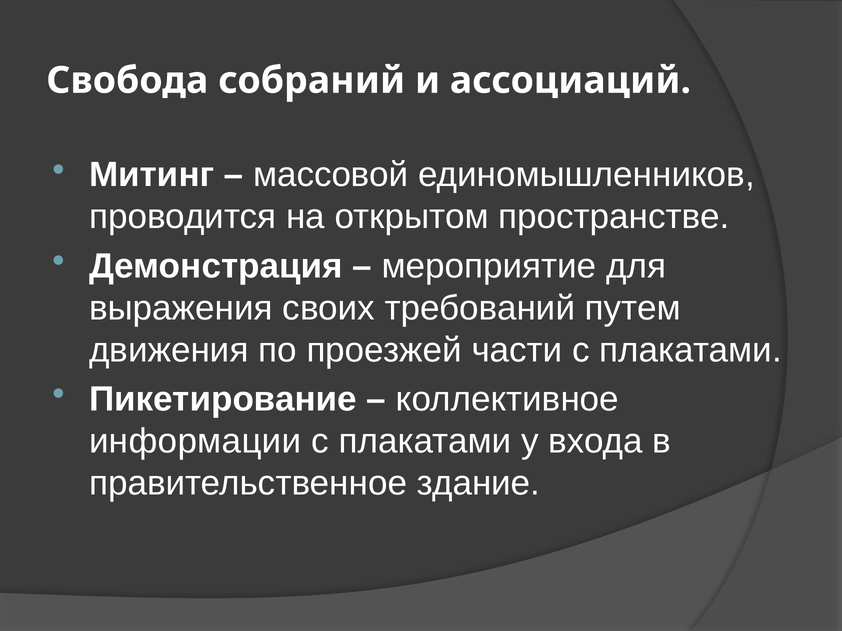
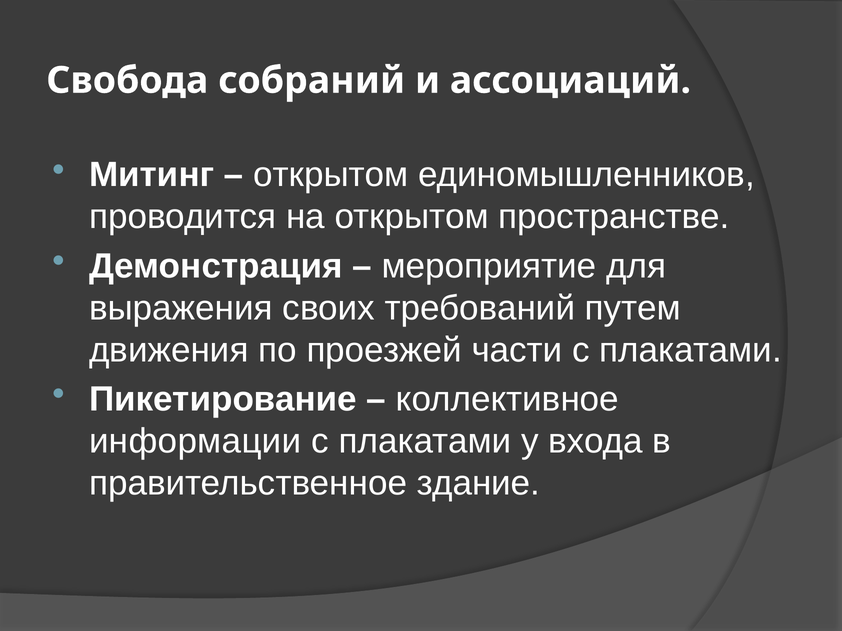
массовой: массовой -> открытом (331, 175)
